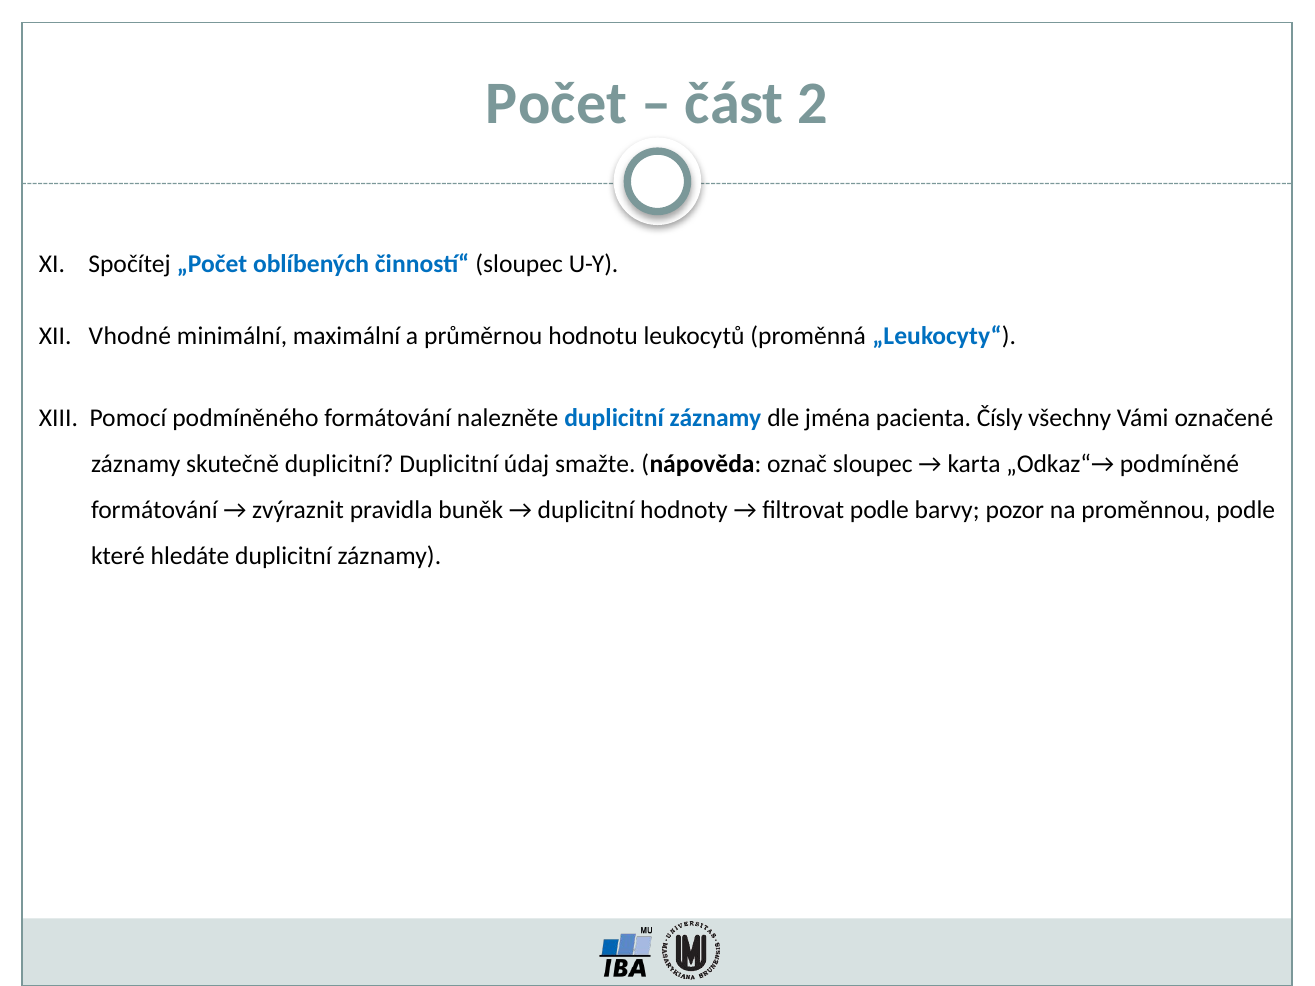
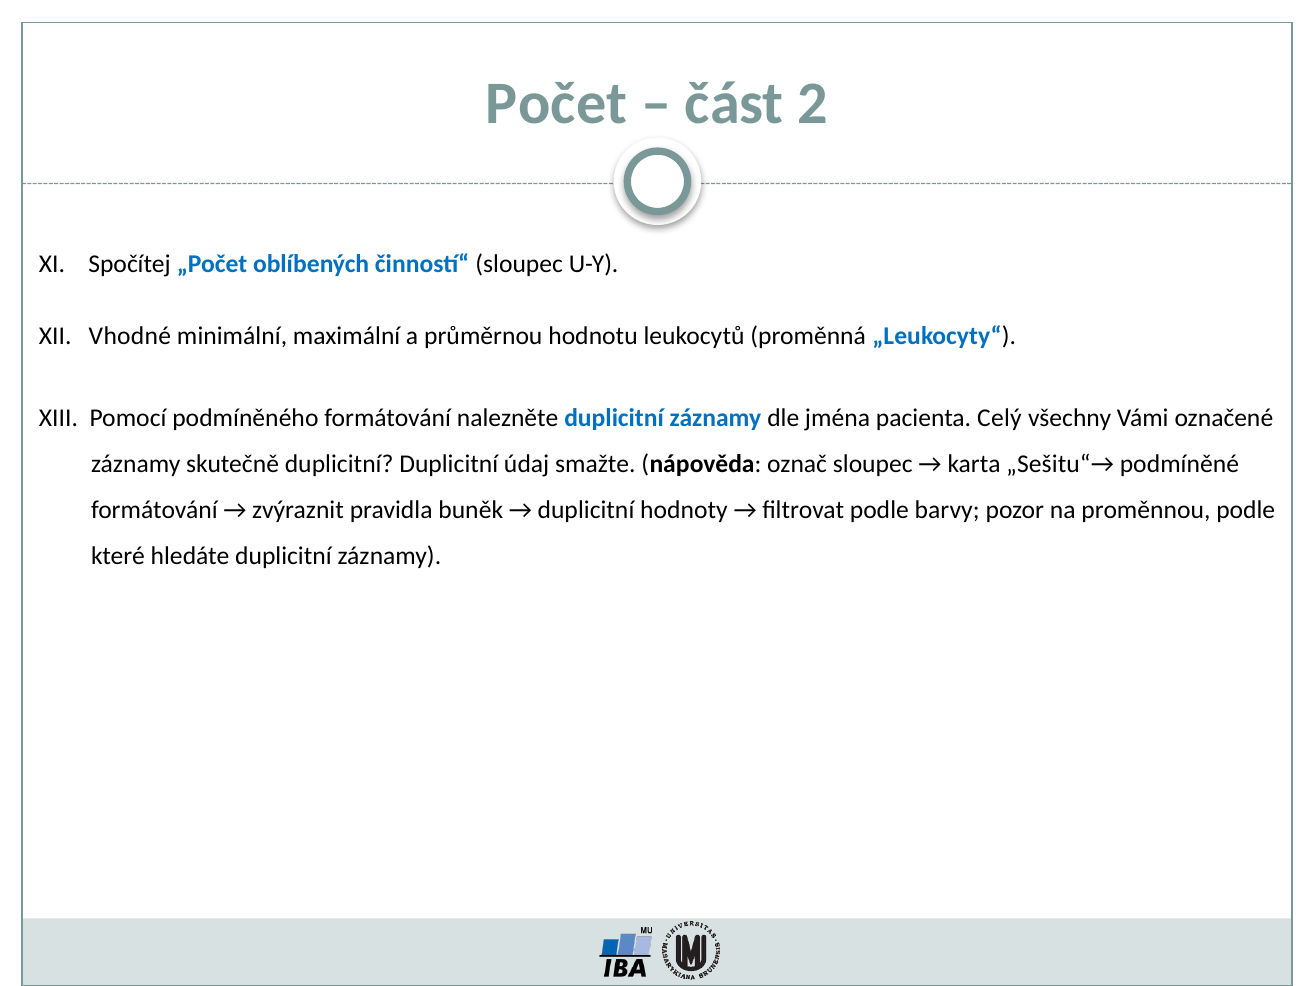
Čísly: Čísly -> Celý (999, 418)
„Odkaz“→: „Odkaz“→ -> „Sešitu“→ (1060, 464)
